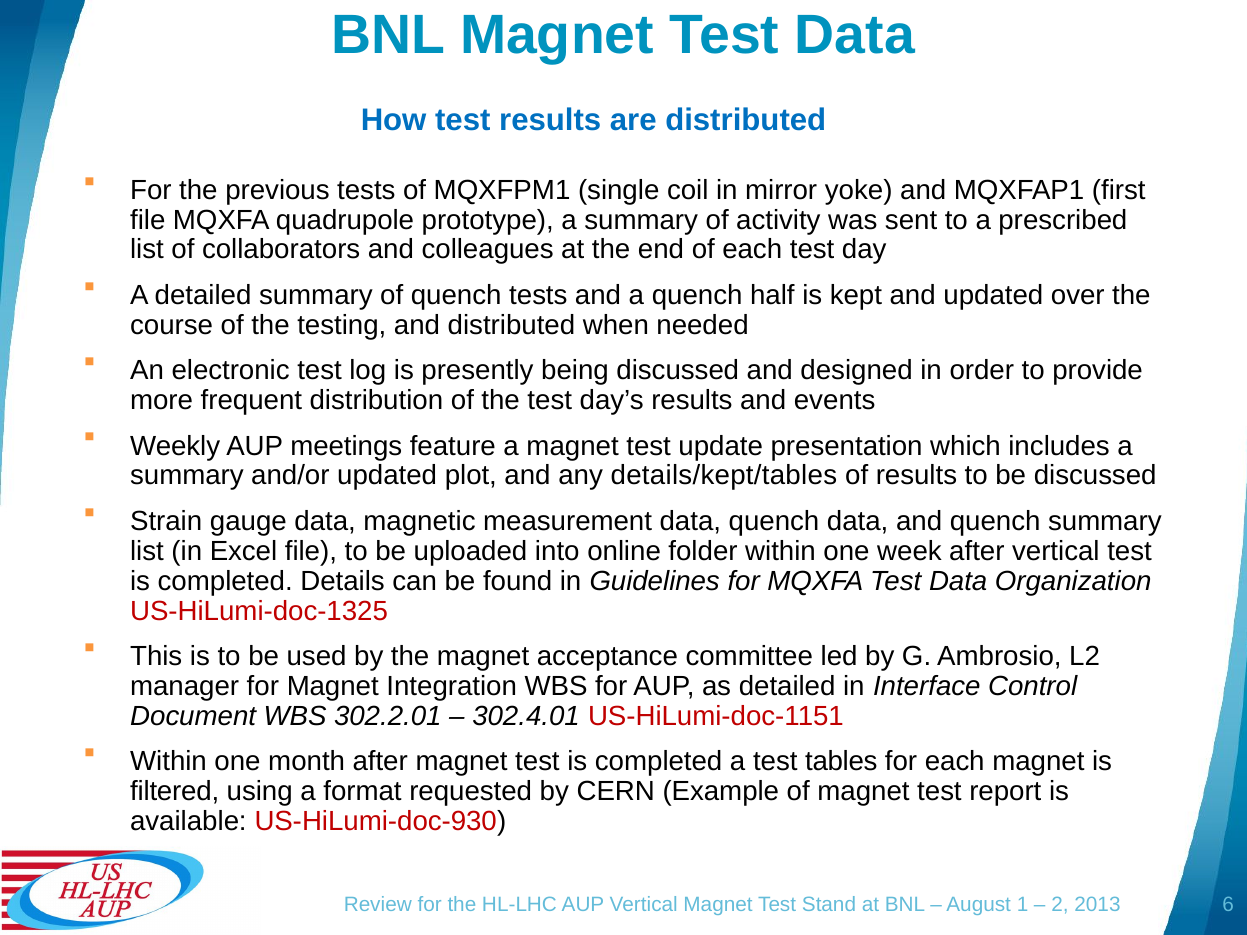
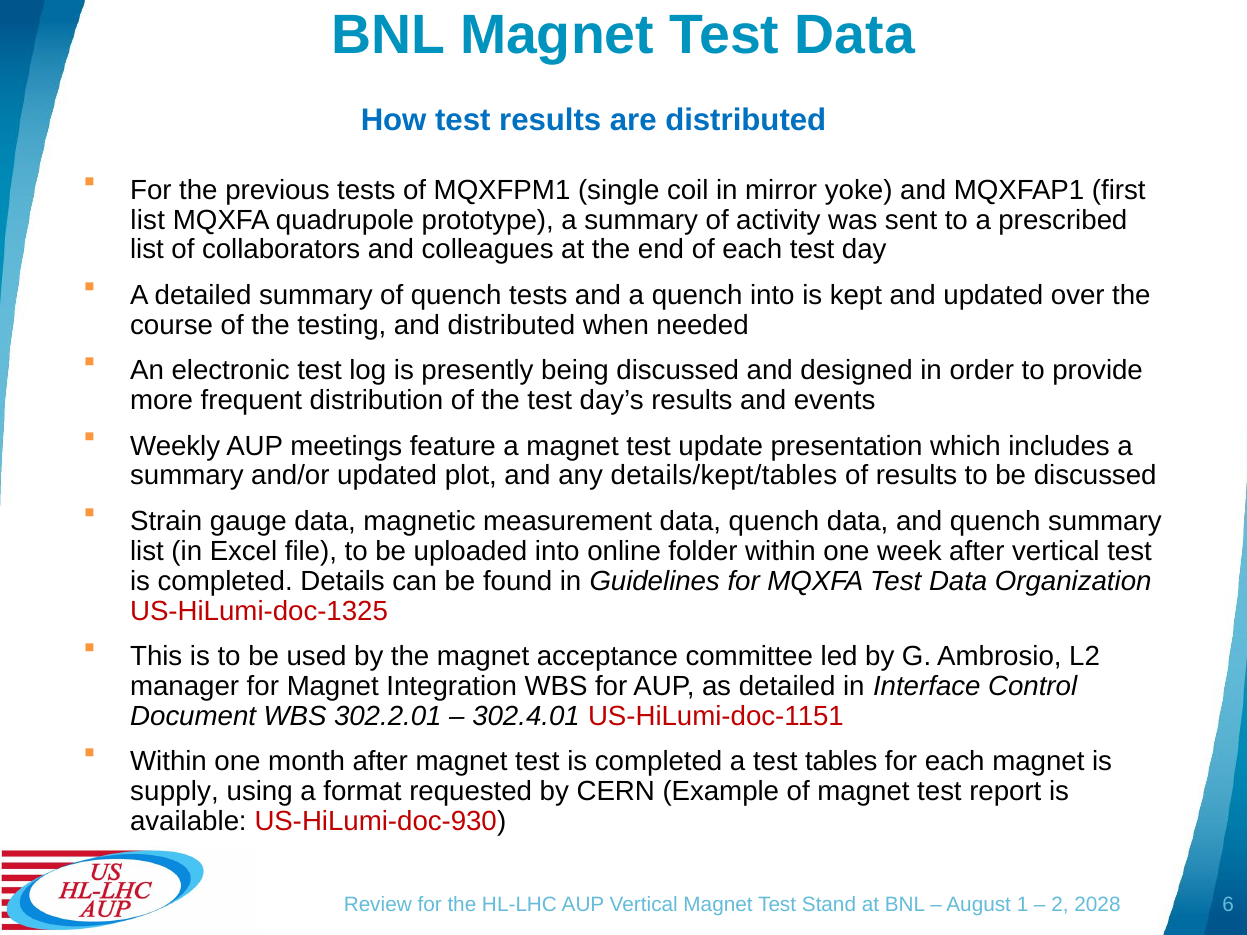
file: file -> list (148, 220)
quench half: half -> into (772, 295)
filtered: filtered -> supply (175, 792)
2013: 2013 -> 2028 (1097, 905)
